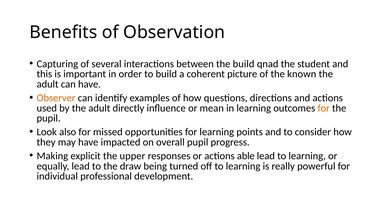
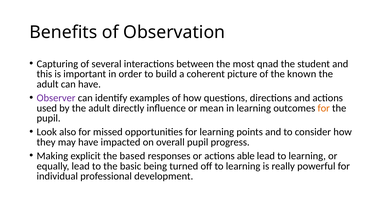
the build: build -> most (244, 64)
Observer colour: orange -> purple (56, 98)
upper: upper -> based (132, 156)
draw: draw -> basic (131, 166)
